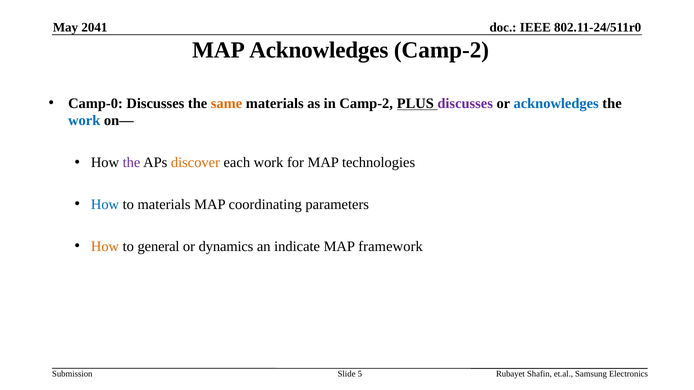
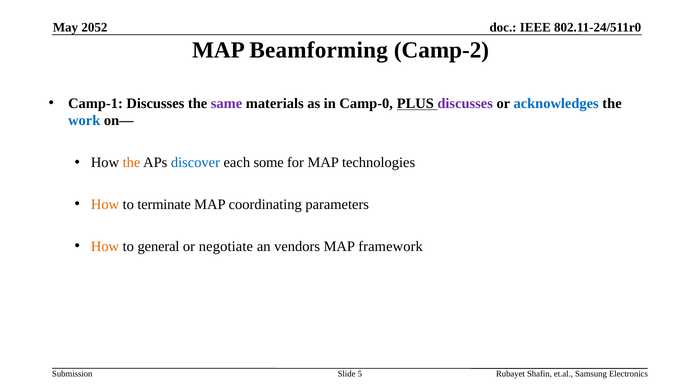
2041: 2041 -> 2052 (94, 28)
MAP Acknowledges: Acknowledges -> Beamforming (319, 50)
Camp-0: Camp-0 -> Camp-1 (95, 103)
same colour: orange -> purple (226, 103)
in Camp-2: Camp-2 -> Camp-0 (366, 103)
the colour: purple -> orange (132, 163)
discover colour: orange -> blue (195, 163)
each work: work -> some (269, 163)
How colour: blue -> orange (105, 205)
to materials: materials -> terminate (164, 205)
dynamics: dynamics -> negotiate (226, 247)
indicate: indicate -> vendors (297, 247)
